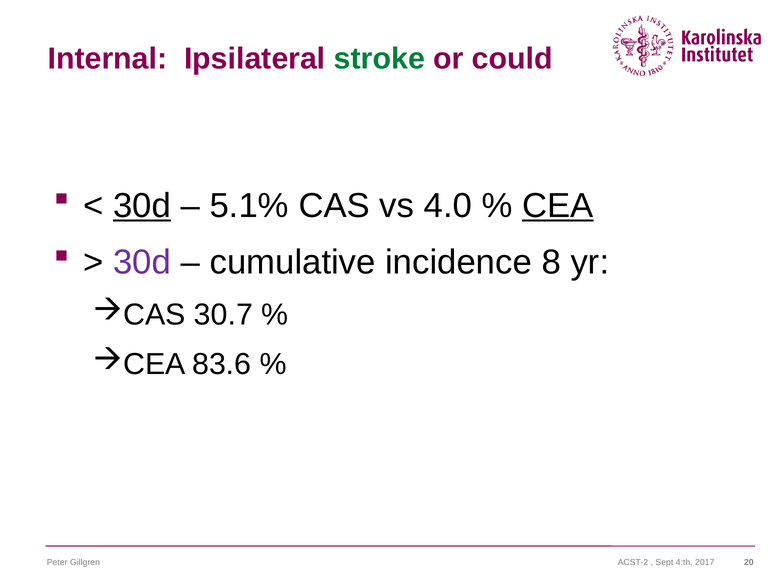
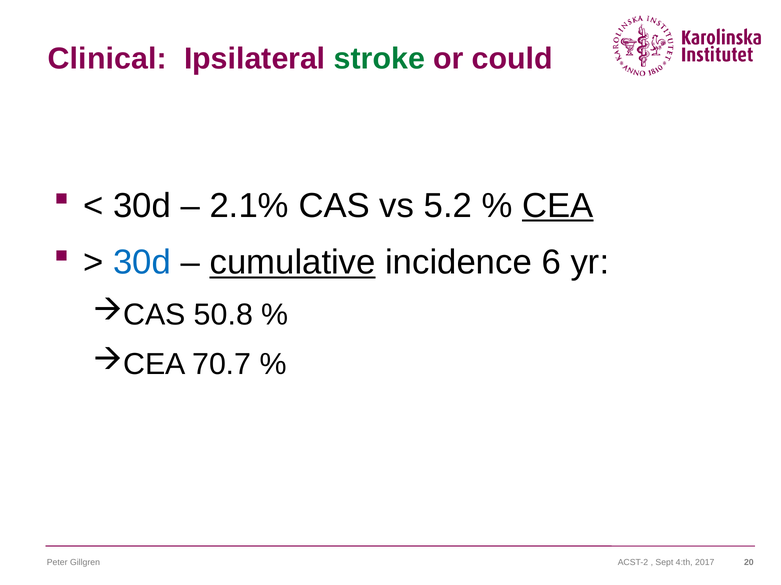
Internal: Internal -> Clinical (107, 59)
30d underline: present -> none (142, 206)
5.1%: 5.1% -> 2.1% (249, 206)
4.0: 4.0 -> 5.2 (448, 206)
30d colour: purple -> blue (142, 263)
cumulative underline: none -> present (293, 263)
8: 8 -> 6 (551, 263)
30.7: 30.7 -> 50.8 (223, 315)
83.6: 83.6 -> 70.7 (222, 365)
